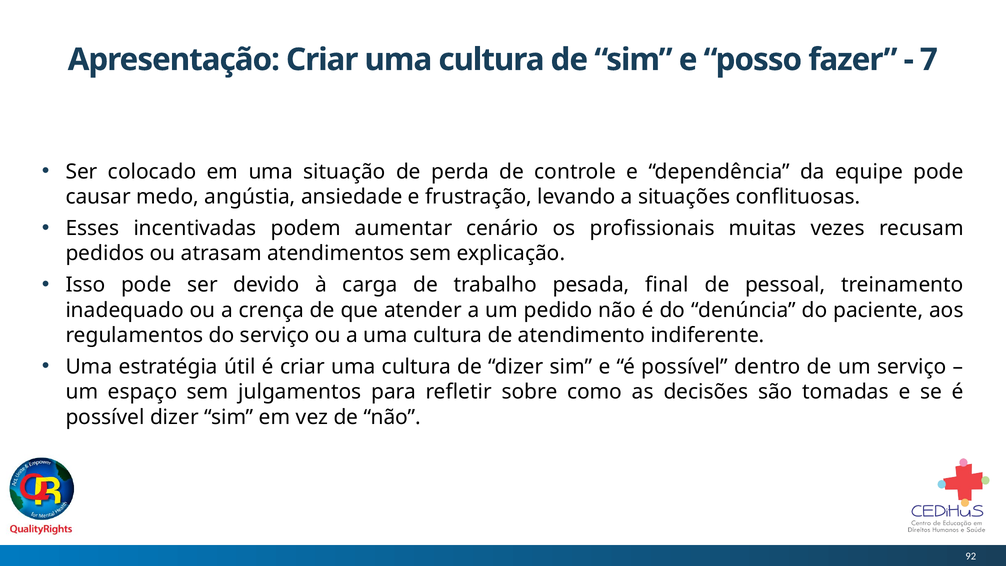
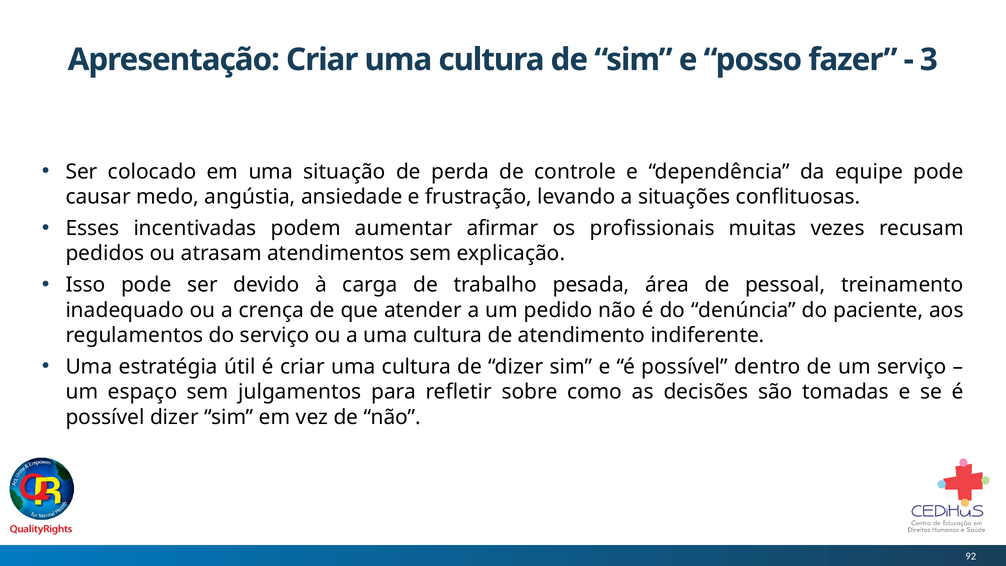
7: 7 -> 3 (929, 60)
cenário: cenário -> afirmar (503, 228)
final: final -> área (667, 285)
